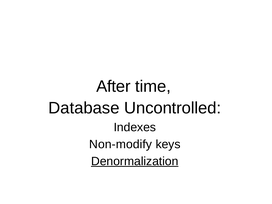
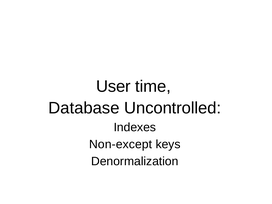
After: After -> User (113, 86)
Non-modify: Non-modify -> Non-except (121, 144)
Denormalization underline: present -> none (135, 161)
